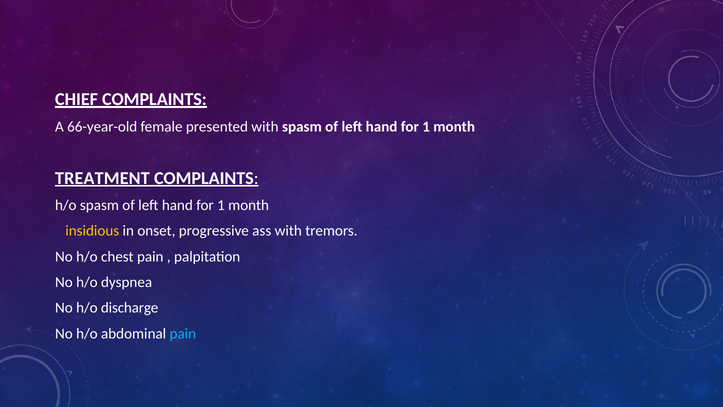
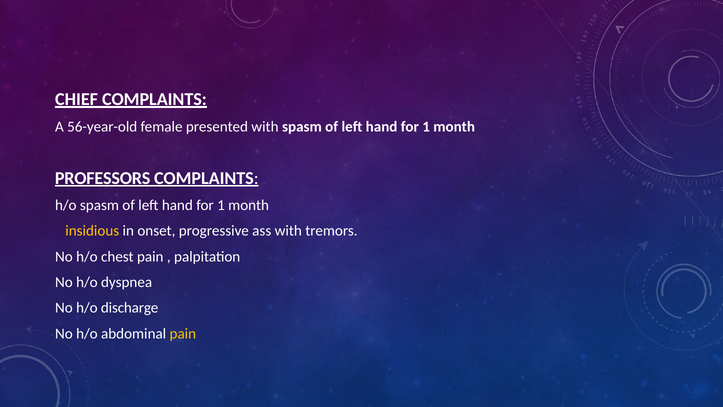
66-year-old: 66-year-old -> 56-year-old (102, 126)
TREATMENT: TREATMENT -> PROFESSORS (103, 178)
pain colour: light blue -> yellow (183, 333)
